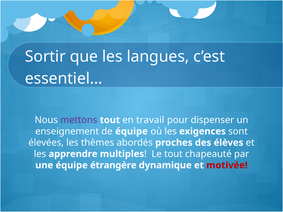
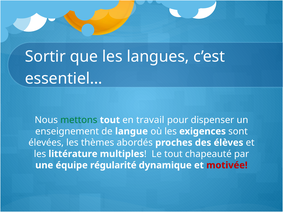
mettons colour: purple -> green (79, 120)
de équipe: équipe -> langue (131, 131)
apprendre: apprendre -> littérature (73, 154)
étrangère: étrangère -> régularité (113, 165)
